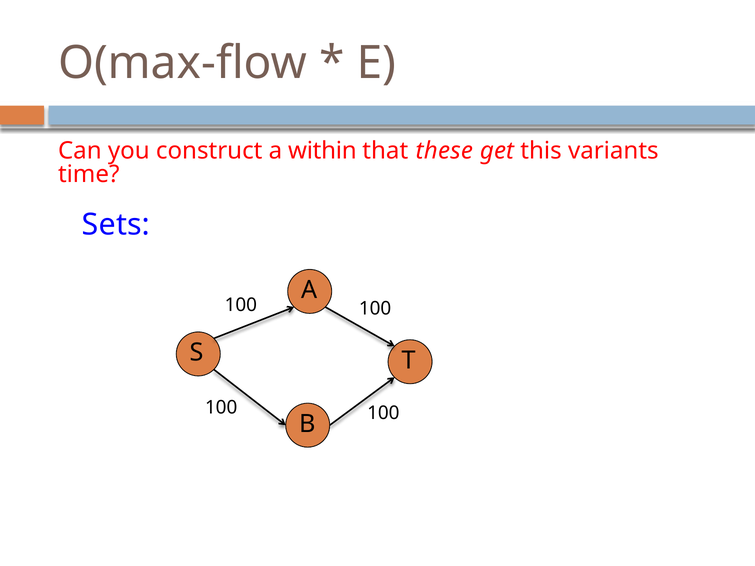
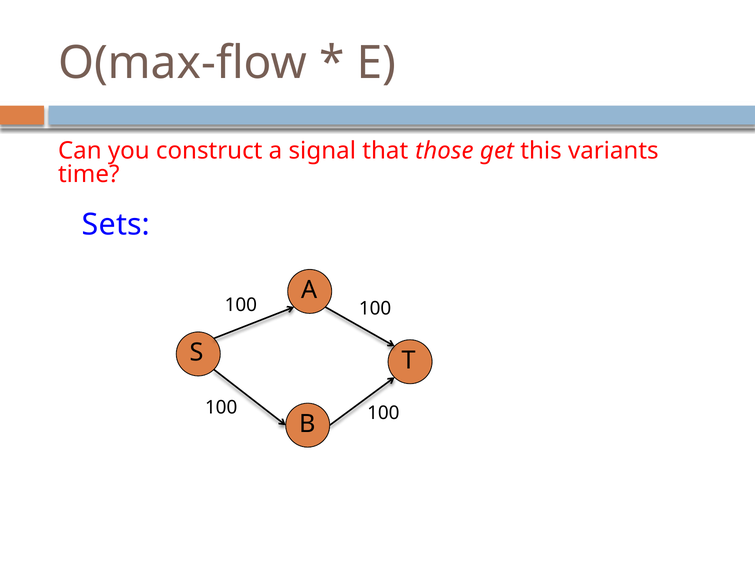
within: within -> signal (322, 151)
these: these -> those (444, 151)
